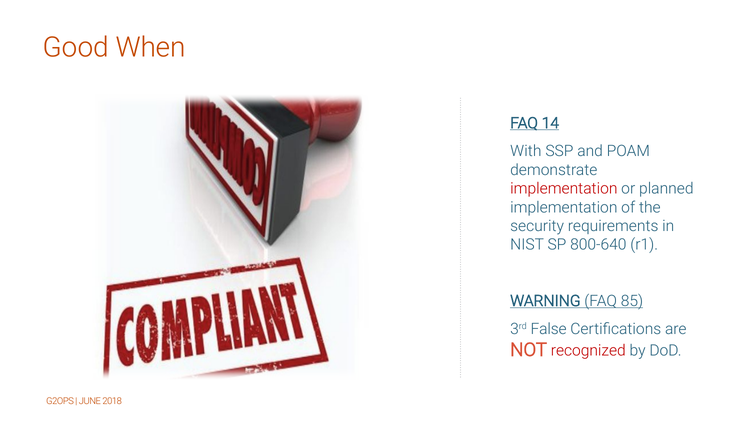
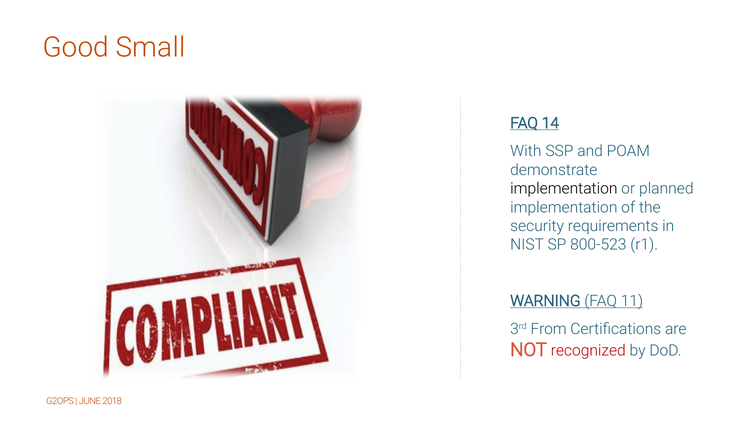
When: When -> Small (150, 48)
implementation colour: red -> black (564, 189)
800-640: 800-640 -> 800-523 (598, 245)
85: 85 -> 11 (632, 301)
False: False -> From (549, 329)
